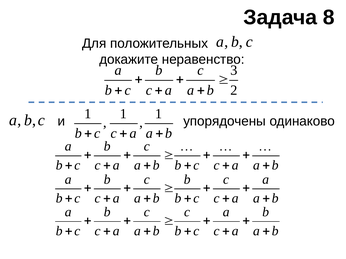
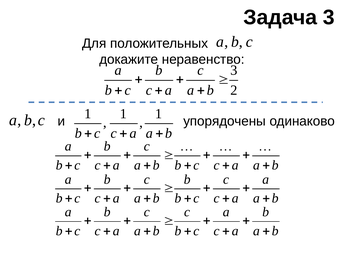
Задача 8: 8 -> 3 (329, 18)
